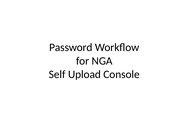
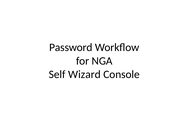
Upload: Upload -> Wizard (84, 74)
